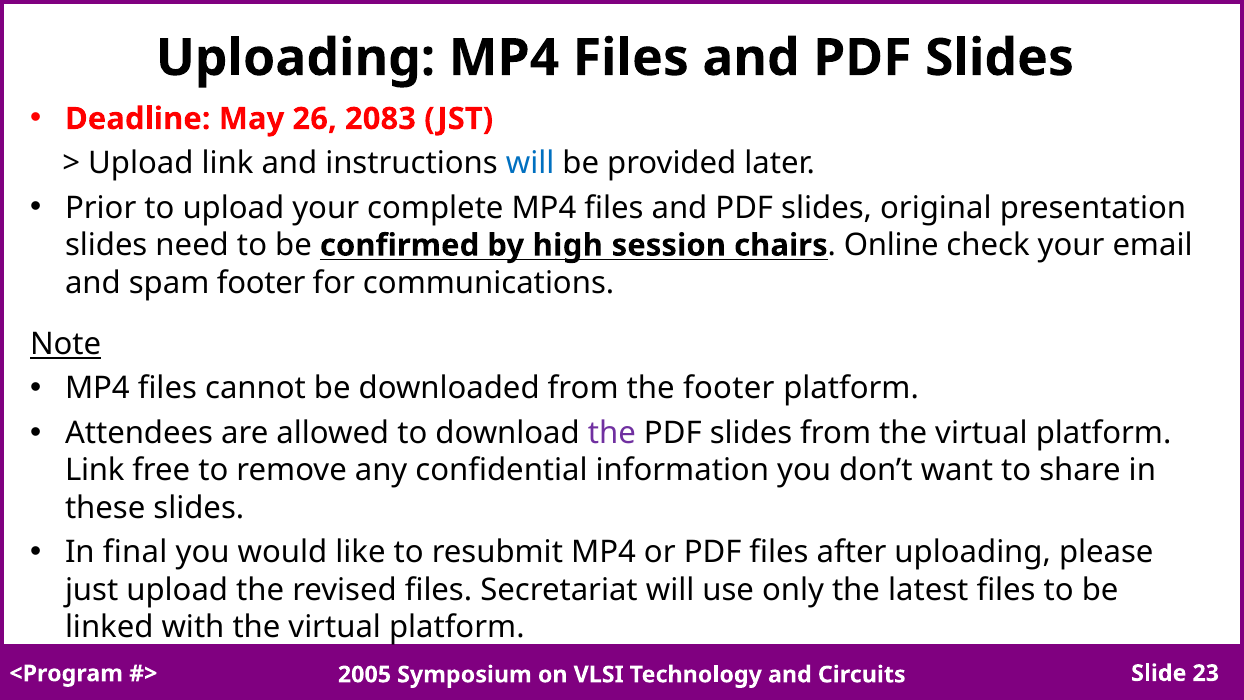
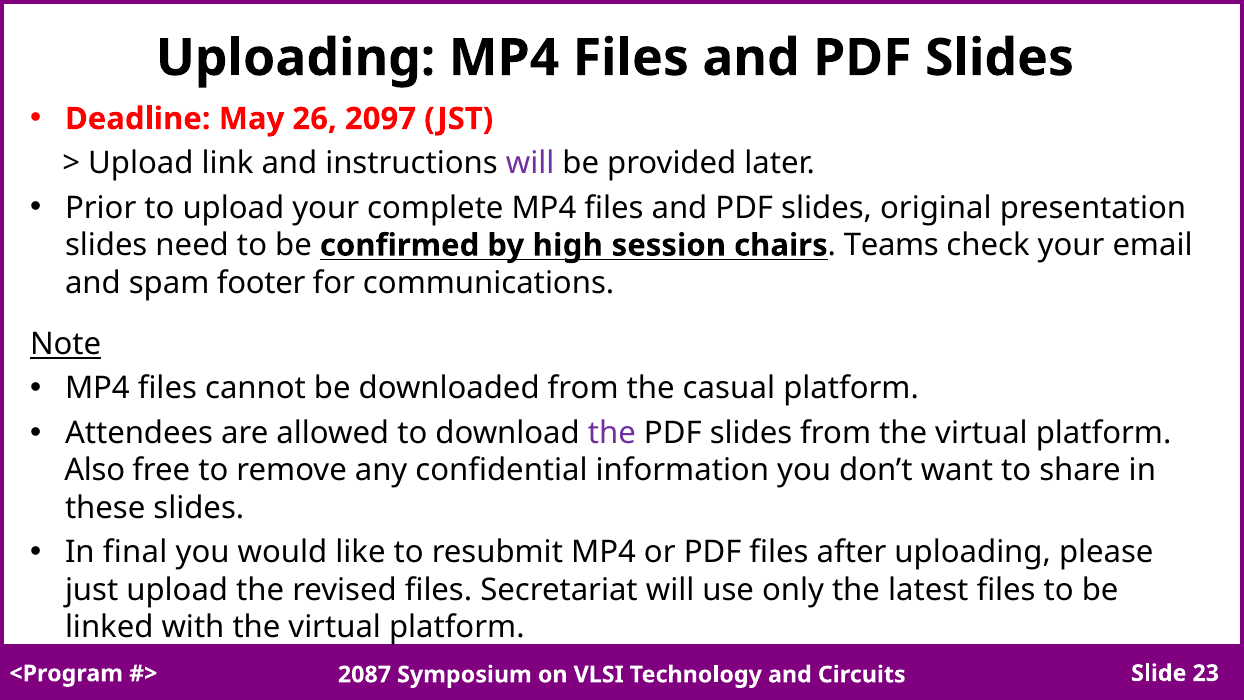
2083: 2083 -> 2097 (380, 119)
will colour: blue -> purple (530, 163)
Online: Online -> Teams (891, 245)
the footer: footer -> casual (729, 388)
Link: Link -> Also (95, 470)
2005: 2005 -> 2087 (364, 674)
